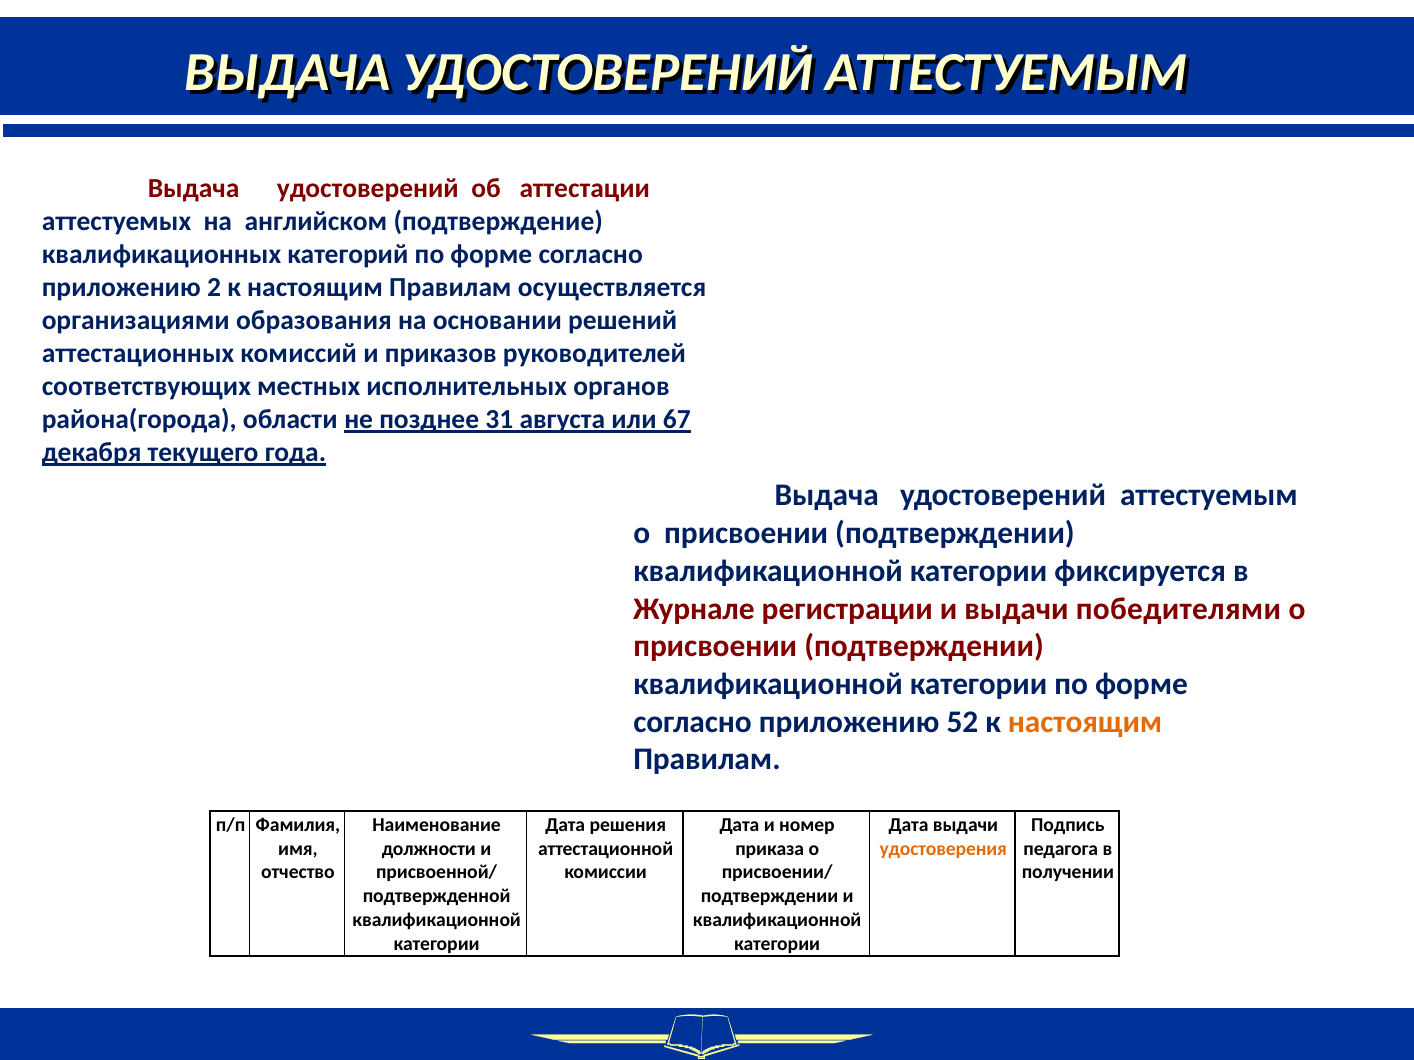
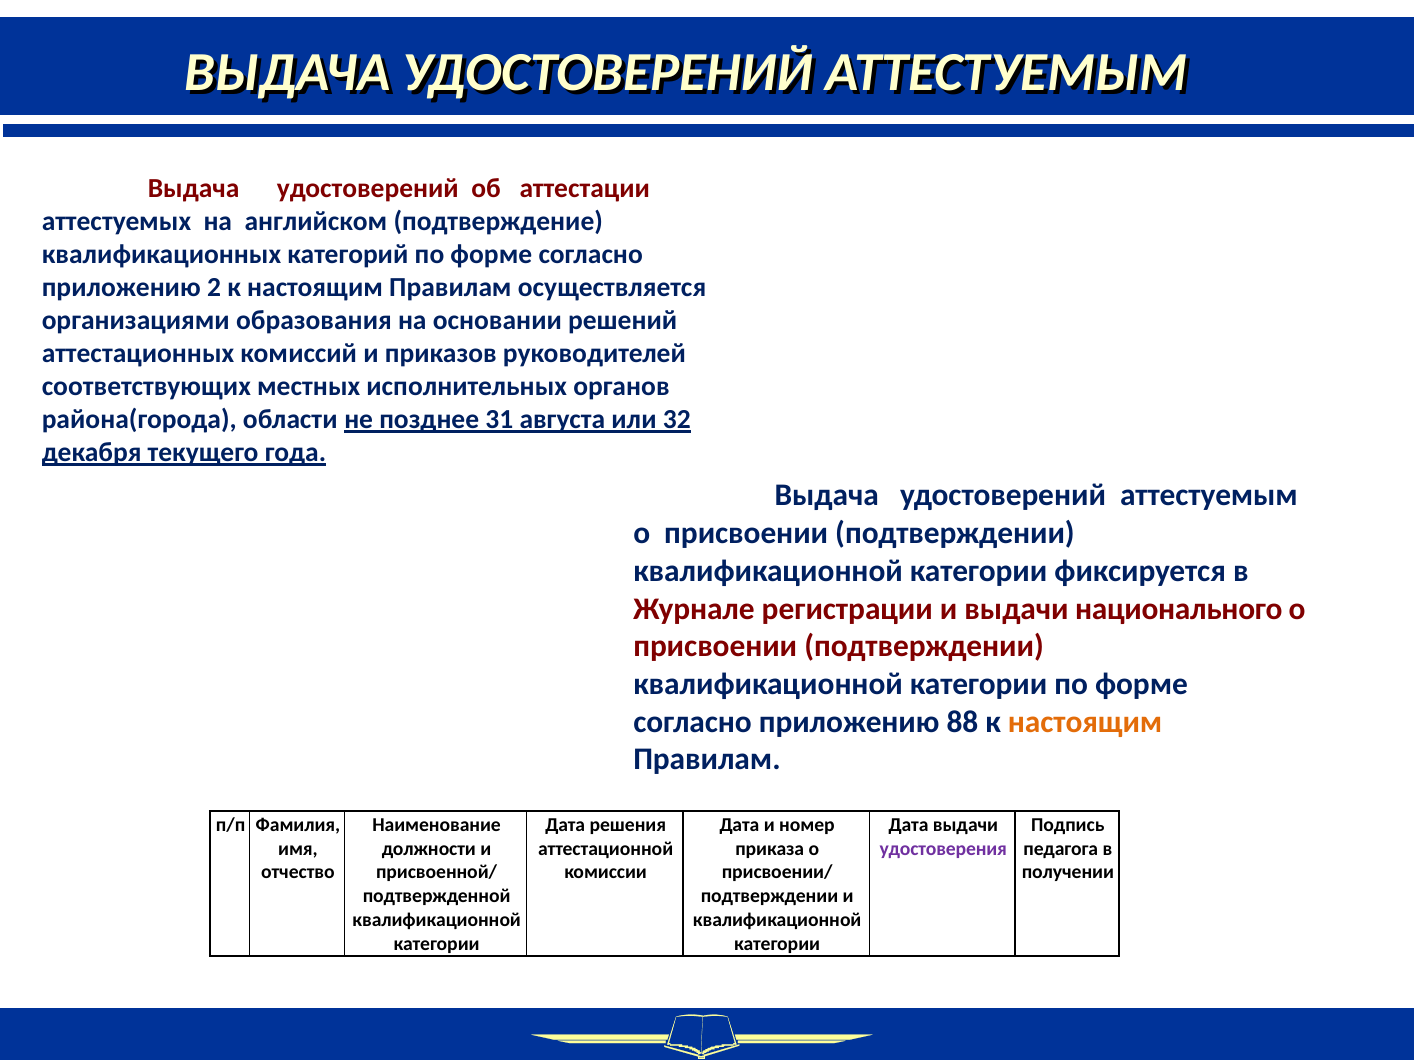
67: 67 -> 32 (677, 419)
победителями: победителями -> национального (1179, 609)
52: 52 -> 88 (962, 722)
удостоверения colour: orange -> purple (943, 849)
